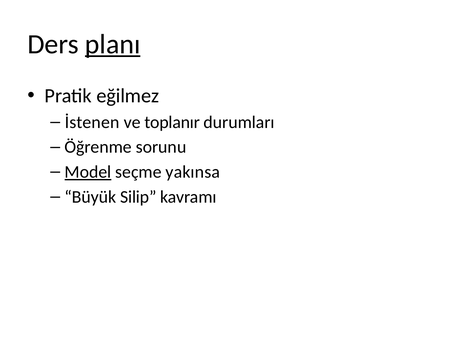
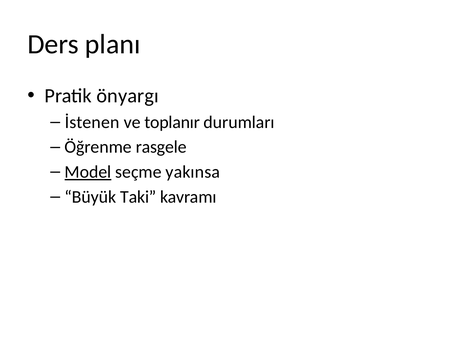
planı underline: present -> none (113, 44)
eğilmez: eğilmez -> önyargı (128, 96)
sorunu: sorunu -> rasgele (161, 147)
Silip: Silip -> Taki (138, 197)
